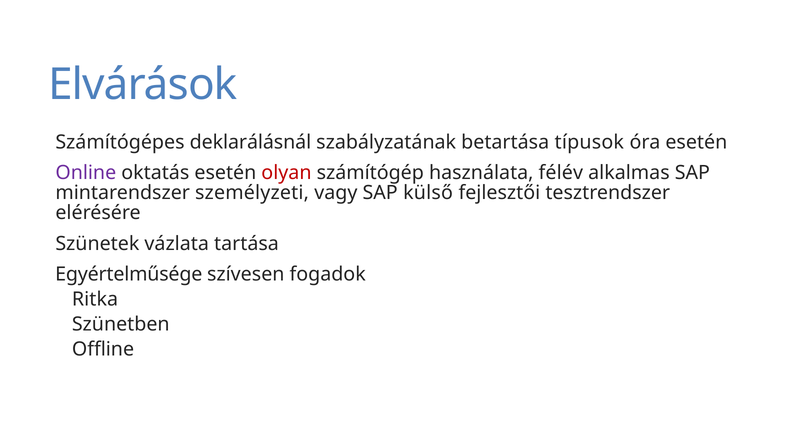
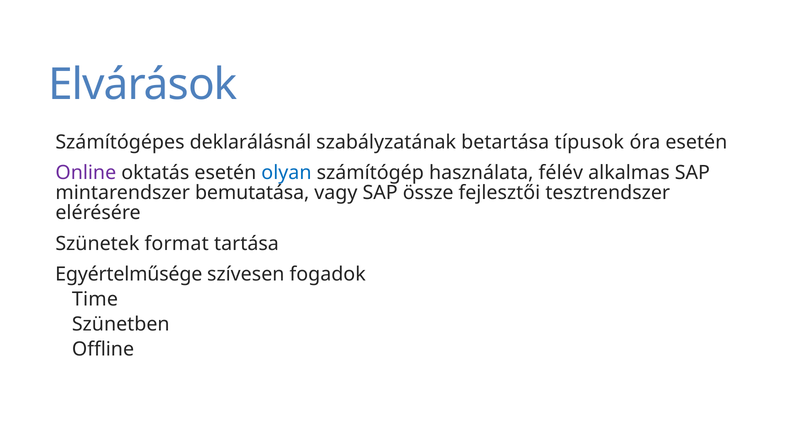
olyan colour: red -> blue (286, 173)
személyzeti: személyzeti -> bemutatása (252, 193)
külső: külső -> össze (428, 193)
vázlata: vázlata -> format (177, 244)
Ritka: Ritka -> Time (95, 299)
